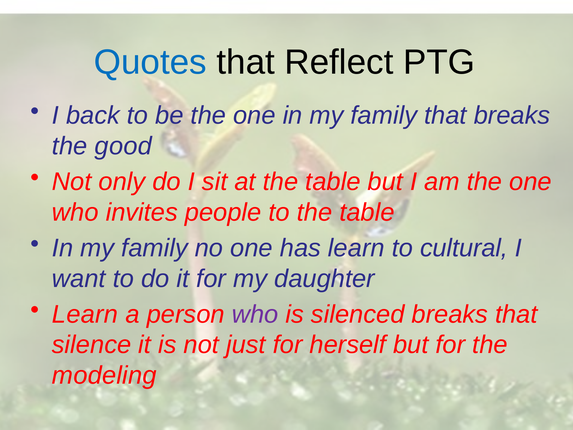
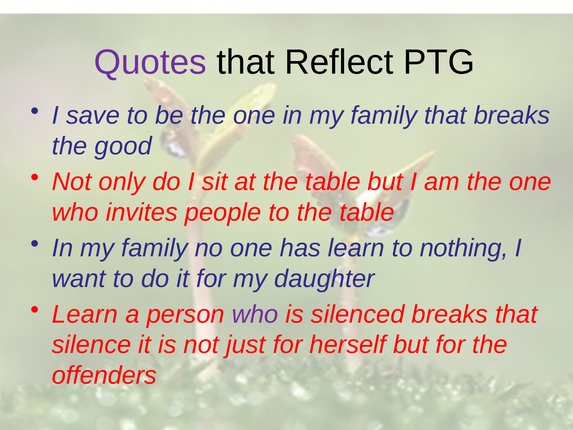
Quotes colour: blue -> purple (150, 62)
back: back -> save (93, 115)
cultural: cultural -> nothing (464, 248)
modeling: modeling -> offenders (104, 375)
